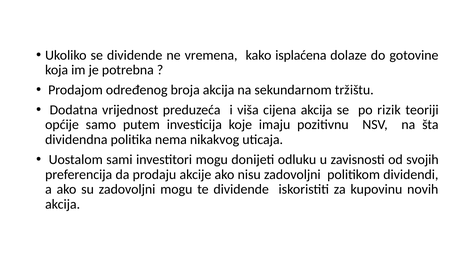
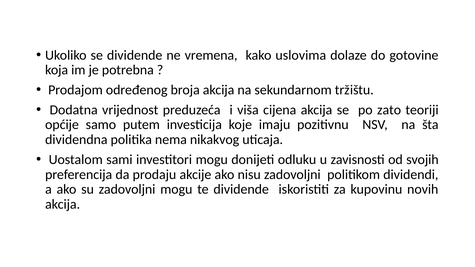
isplaćena: isplaćena -> uslovima (301, 55)
rizik: rizik -> zato (389, 110)
